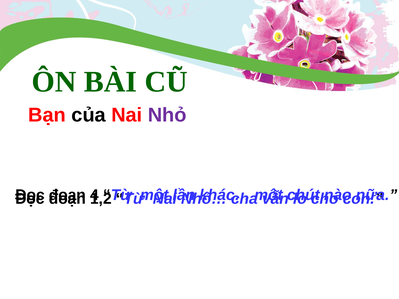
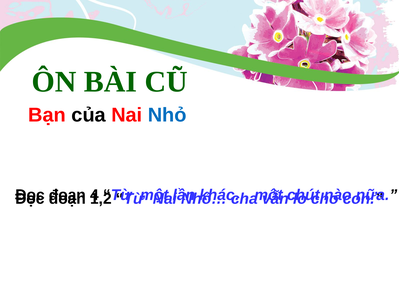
Nhỏ colour: purple -> blue (167, 115)
